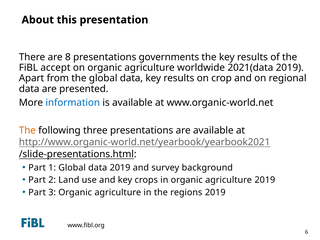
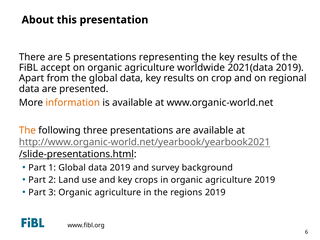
8: 8 -> 5 (68, 57)
governments: governments -> representing (169, 57)
information colour: blue -> orange (73, 103)
